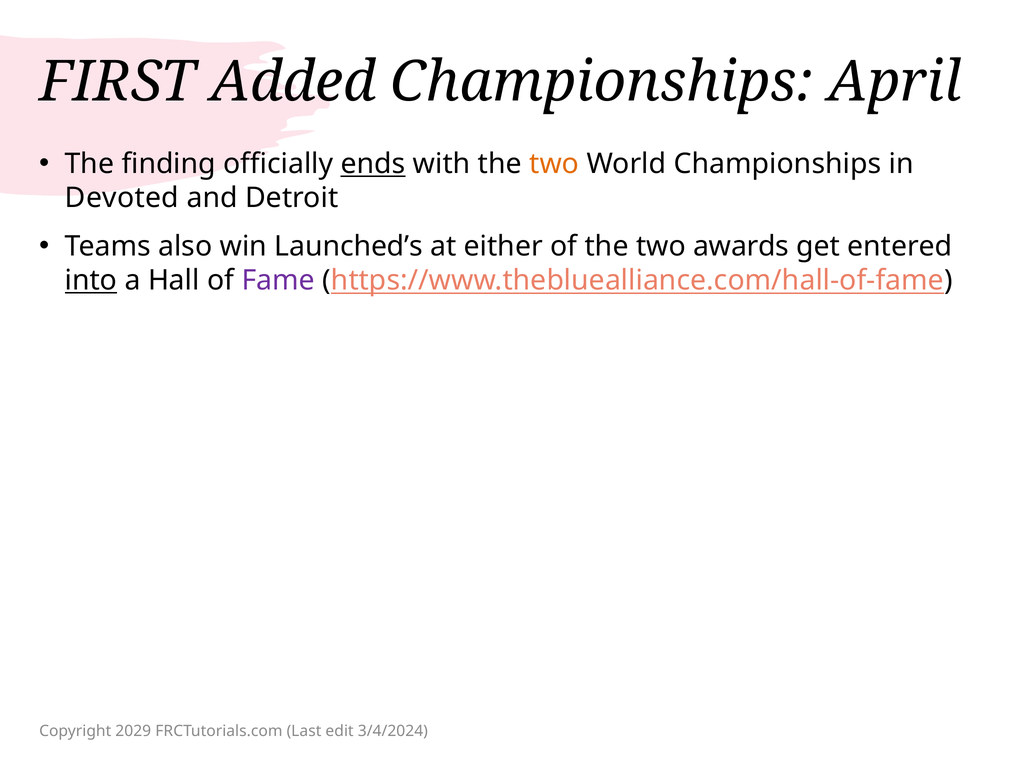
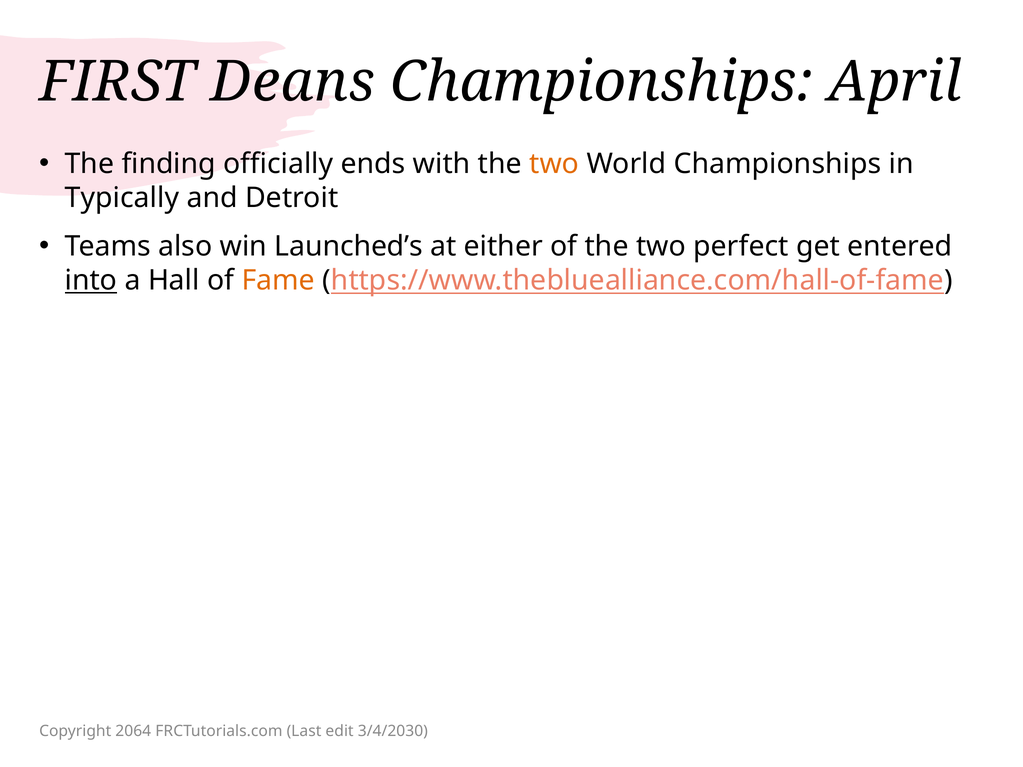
Added: Added -> Deans (293, 82)
ends underline: present -> none (373, 164)
Devoted: Devoted -> Typically (122, 198)
awards: awards -> perfect (741, 246)
Fame colour: purple -> orange (278, 281)
2029: 2029 -> 2064 (133, 731)
3/4/2024: 3/4/2024 -> 3/4/2030 (393, 731)
